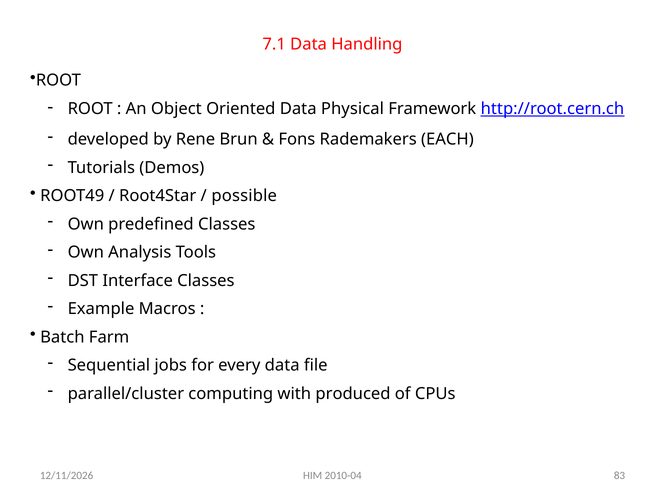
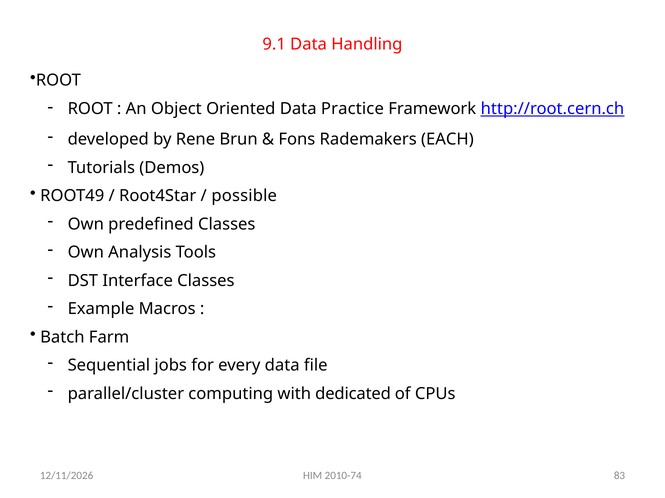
7.1: 7.1 -> 9.1 (274, 44)
Physical: Physical -> Practice (352, 109)
produced: produced -> dedicated (353, 394)
2010-04: 2010-04 -> 2010-74 (343, 476)
